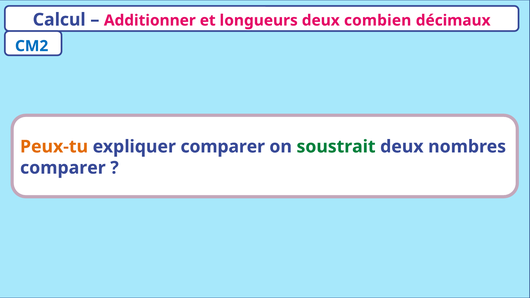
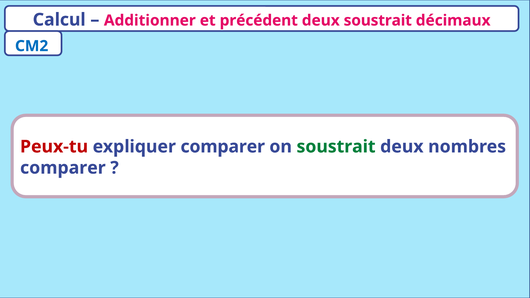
longueurs: longueurs -> précédent (259, 20)
deux combien: combien -> soustrait (378, 20)
Peux-tu colour: orange -> red (54, 147)
